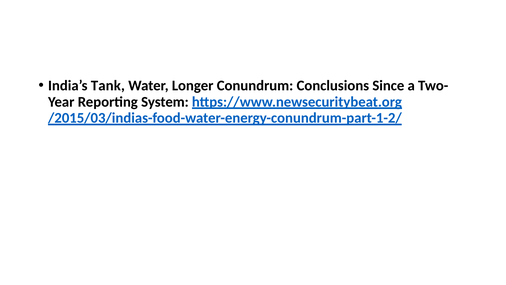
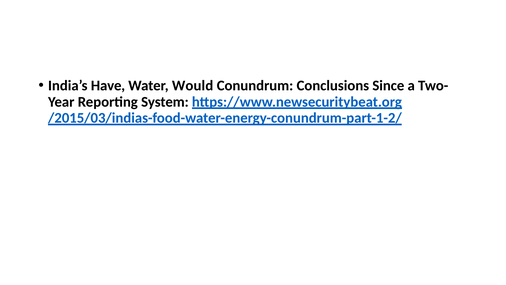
Tank: Tank -> Have (108, 86)
Longer: Longer -> Would (193, 86)
